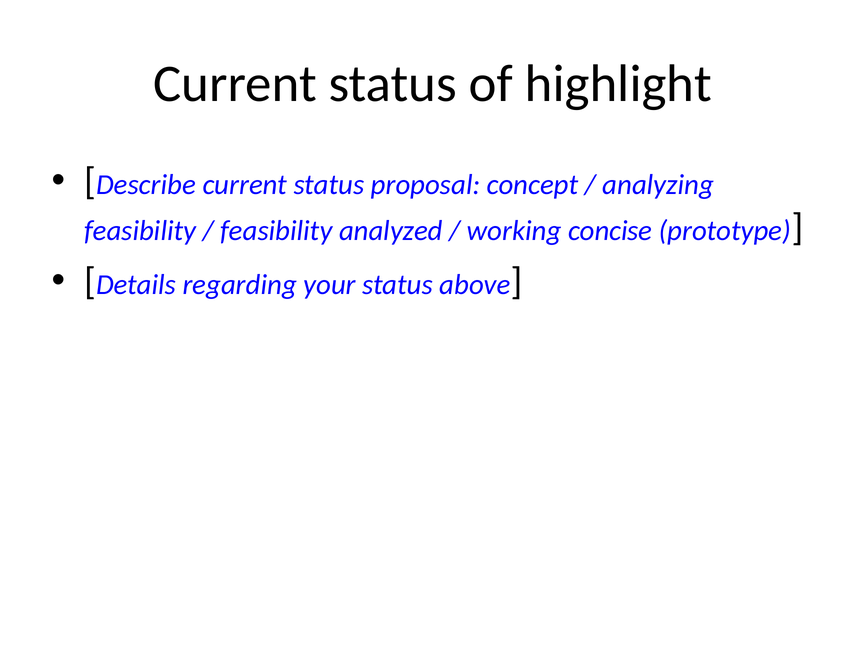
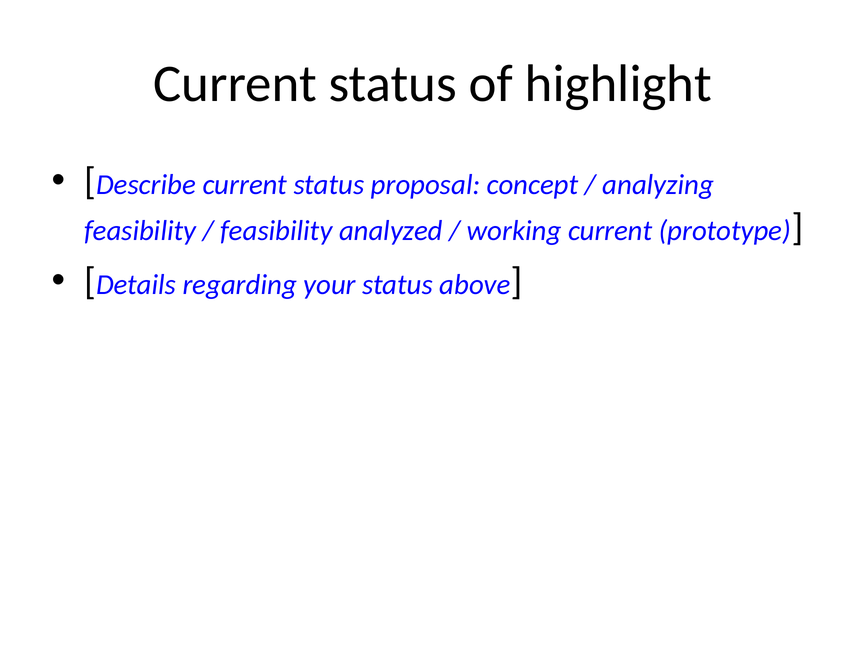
working concise: concise -> current (610, 231)
